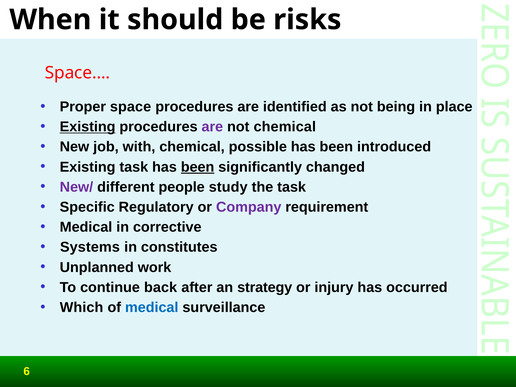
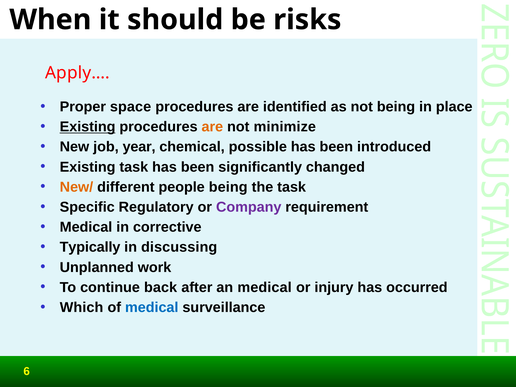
Space…: Space… -> Apply… (77, 73)
are colour: purple -> orange (212, 127)
not chemical: chemical -> minimize (285, 127)
with: with -> year (139, 147)
been underline: present -> none (198, 167)
New/ colour: purple -> orange (76, 187)
people study: study -> being (228, 187)
Systems: Systems -> Typically (90, 247)
constitutes: constitutes -> discussing (179, 247)
an strategy: strategy -> medical (265, 287)
